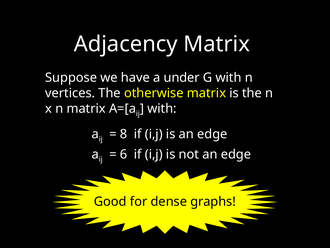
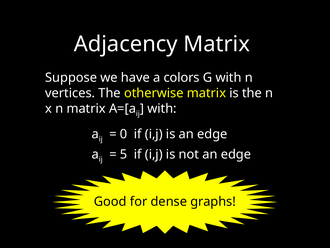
under: under -> colors (182, 78)
8: 8 -> 0 (124, 134)
6: 6 -> 5 (124, 154)
